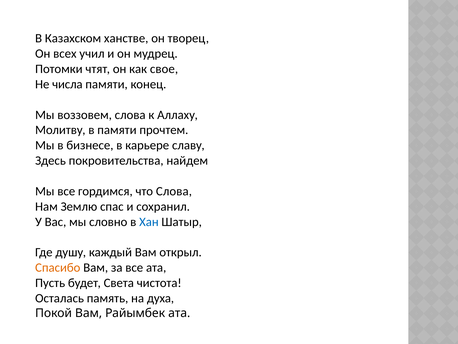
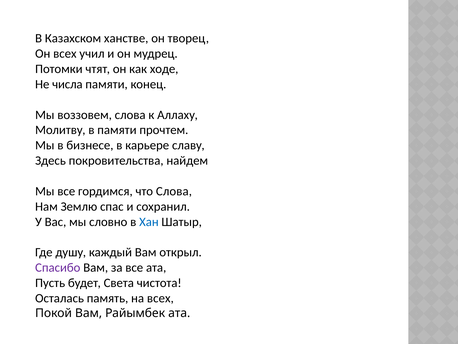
свое: свое -> ходе (164, 69)
Спасибо colour: orange -> purple (58, 267)
на духа: духа -> всех (160, 298)
